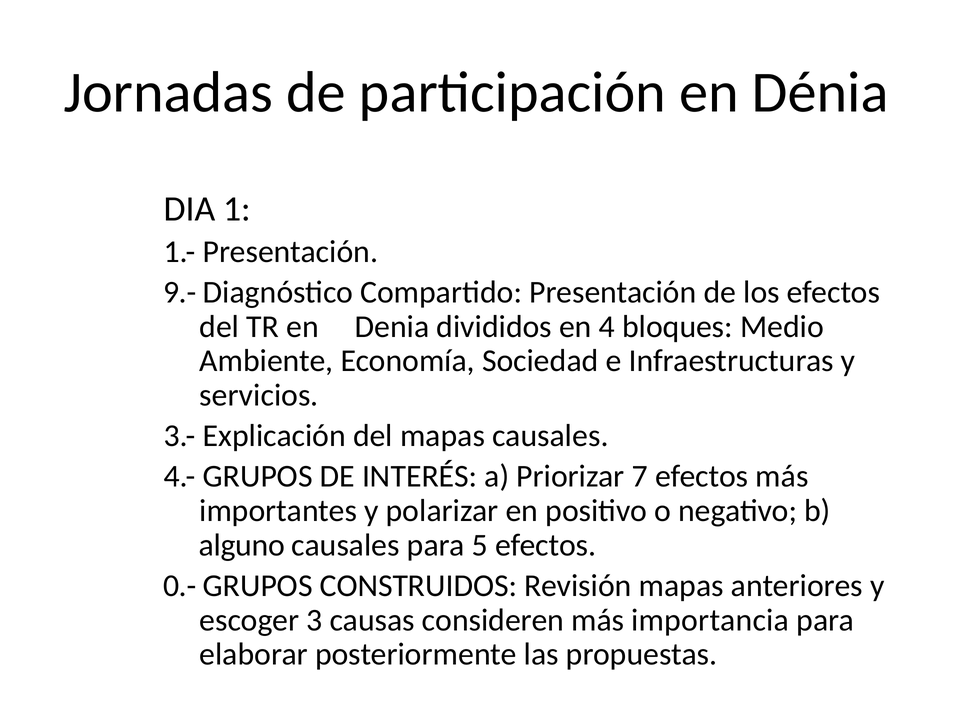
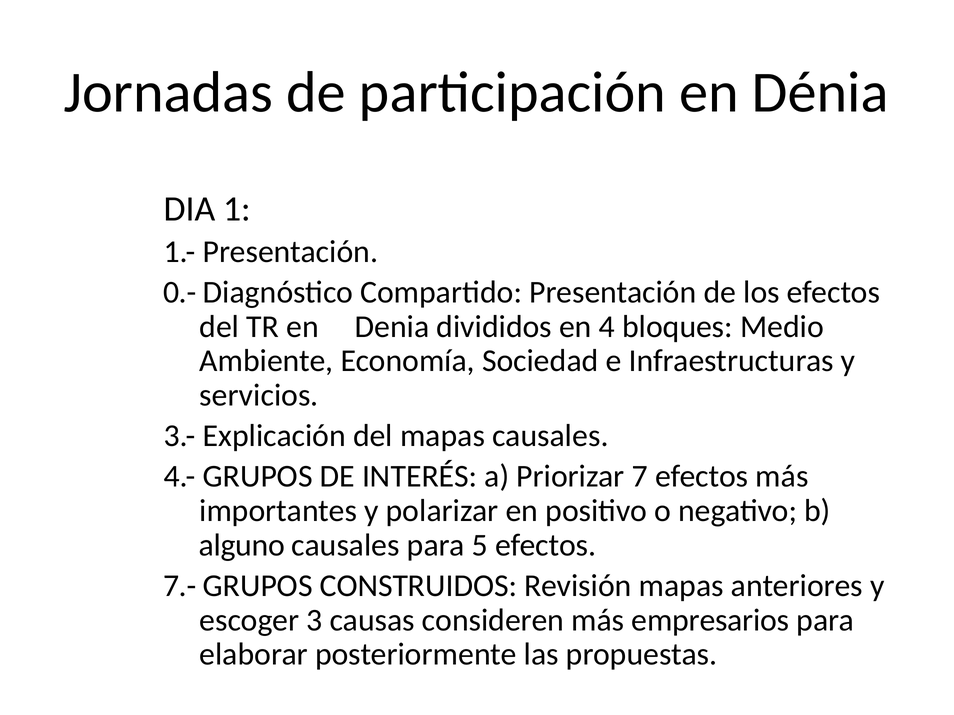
9.-: 9.- -> 0.- (180, 292)
0.-: 0.- -> 7.- (180, 586)
importancia: importancia -> empresarios (710, 620)
